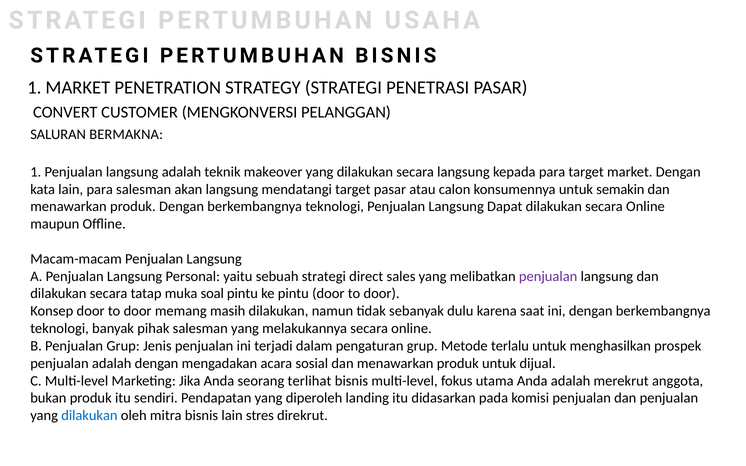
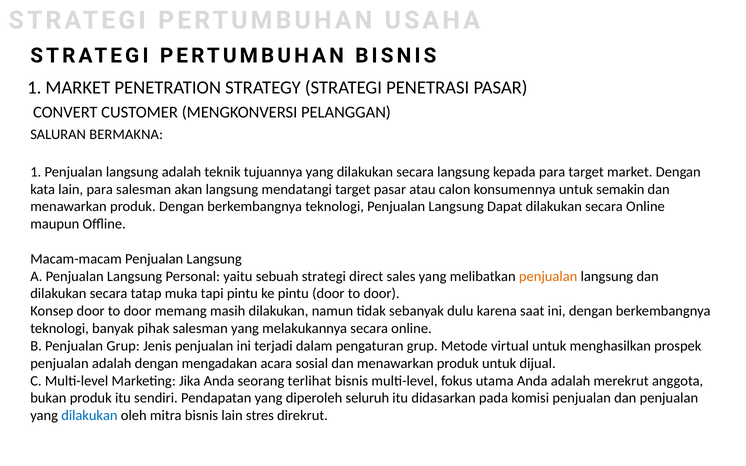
makeover: makeover -> tujuannya (273, 172)
penjualan colour: purple -> orange (548, 276)
soal: soal -> tapi (212, 294)
terlalu: terlalu -> virtual (510, 346)
landing: landing -> seluruh (367, 398)
